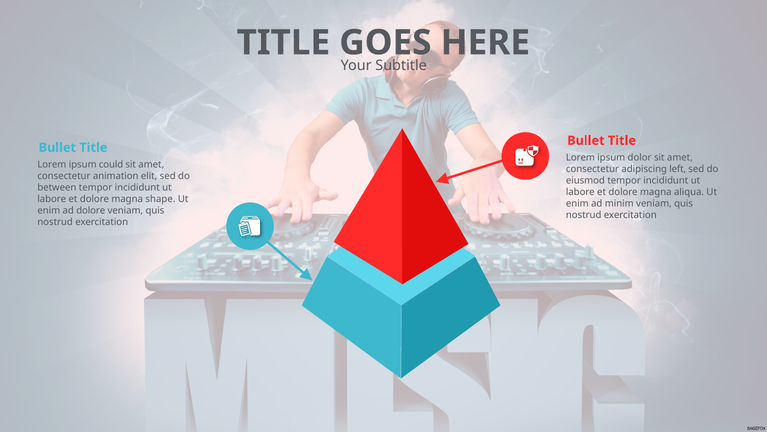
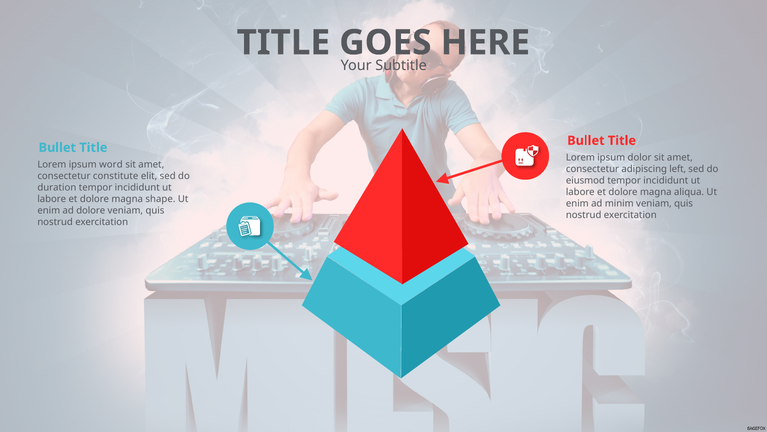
could: could -> word (111, 164)
animation: animation -> constitute (116, 176)
between: between -> duration (57, 187)
